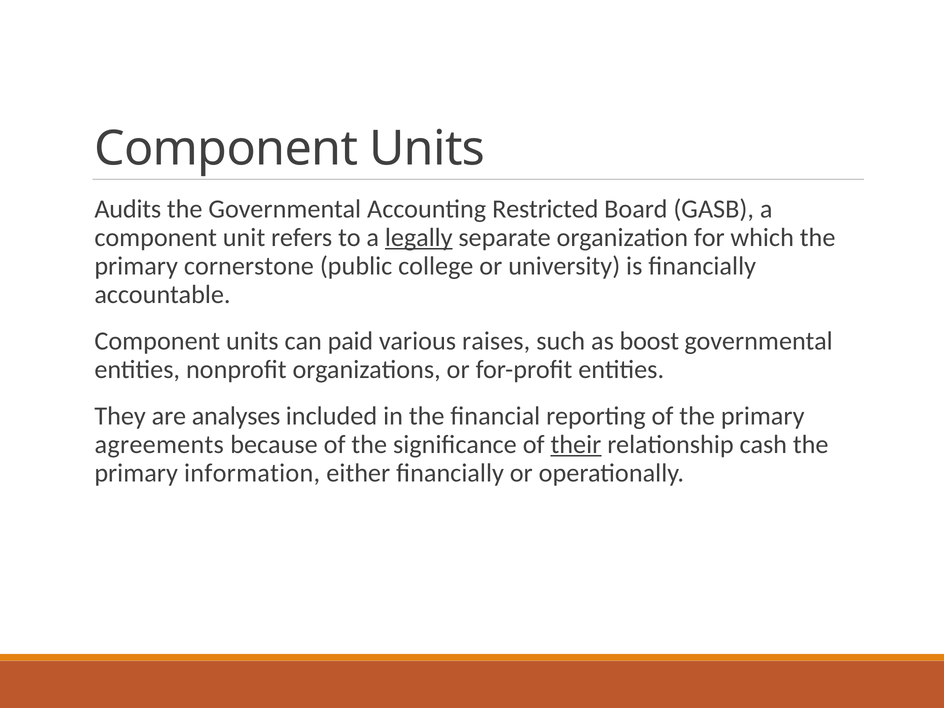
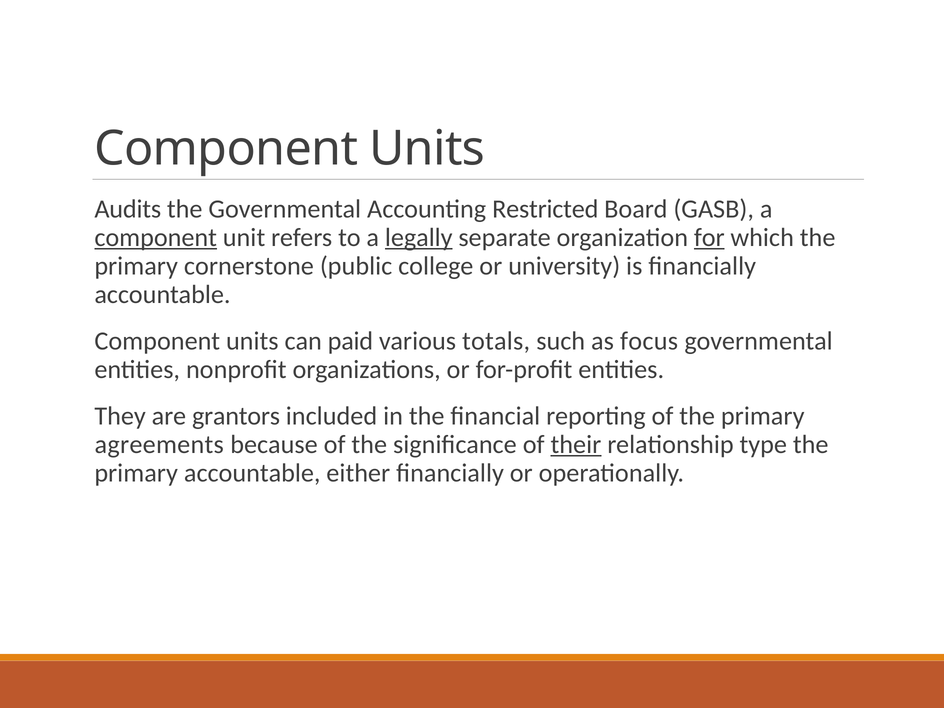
component underline: none -> present (156, 238)
for underline: none -> present (709, 238)
raises: raises -> totals (496, 341)
boost: boost -> focus (649, 341)
analyses: analyses -> grantors (236, 416)
cash: cash -> type (763, 445)
primary information: information -> accountable (252, 473)
